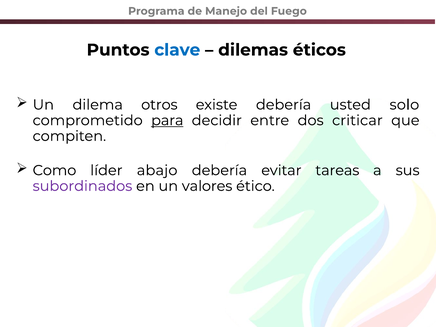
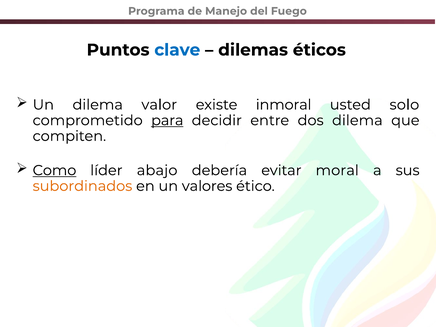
otros: otros -> valor (159, 105)
existe debería: debería -> inmoral (284, 105)
dos criticar: criticar -> dilema (357, 120)
Como underline: none -> present (54, 170)
tareas: tareas -> moral (337, 170)
subordinados colour: purple -> orange (82, 186)
